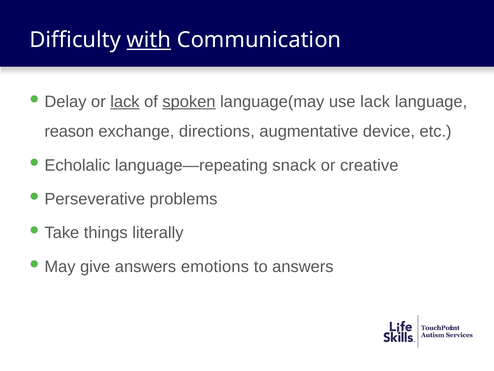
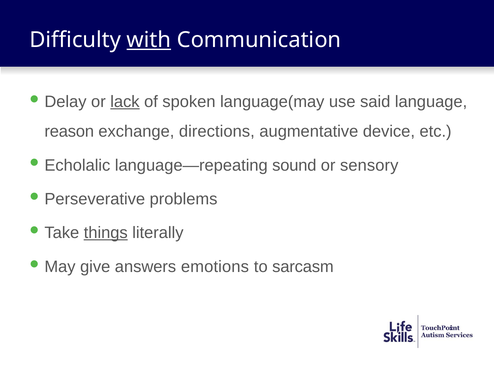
spoken underline: present -> none (189, 102)
use lack: lack -> said (375, 102)
snack: snack -> sound (294, 165)
creative: creative -> sensory (369, 165)
things underline: none -> present (106, 233)
to answers: answers -> sarcasm (303, 266)
